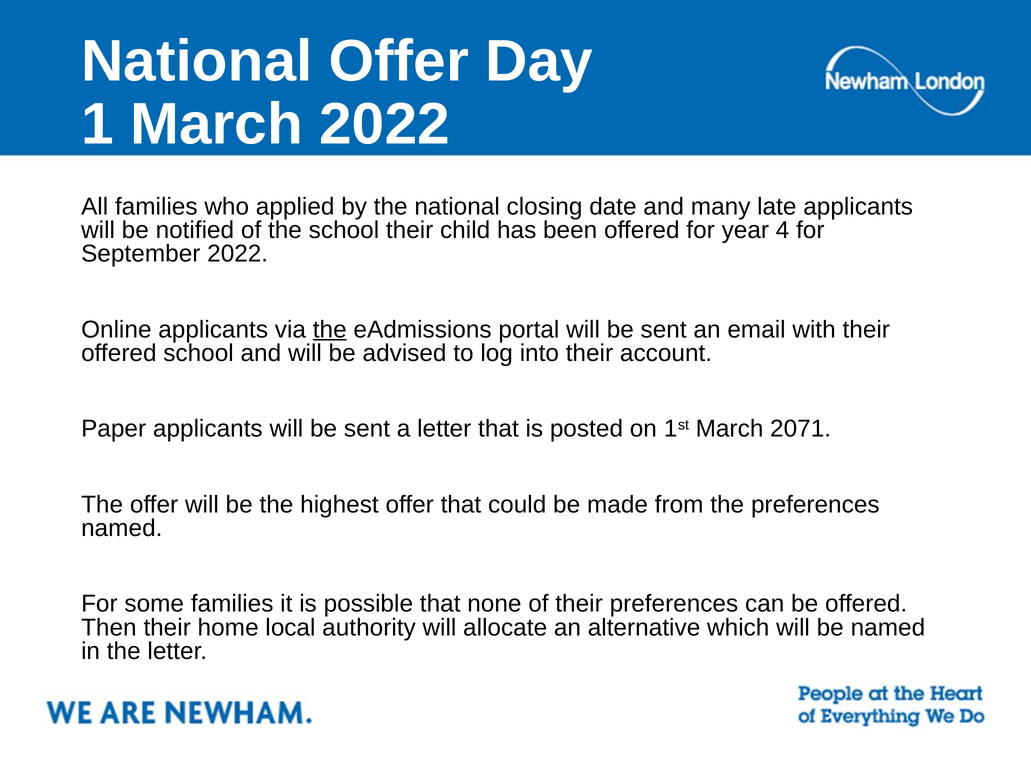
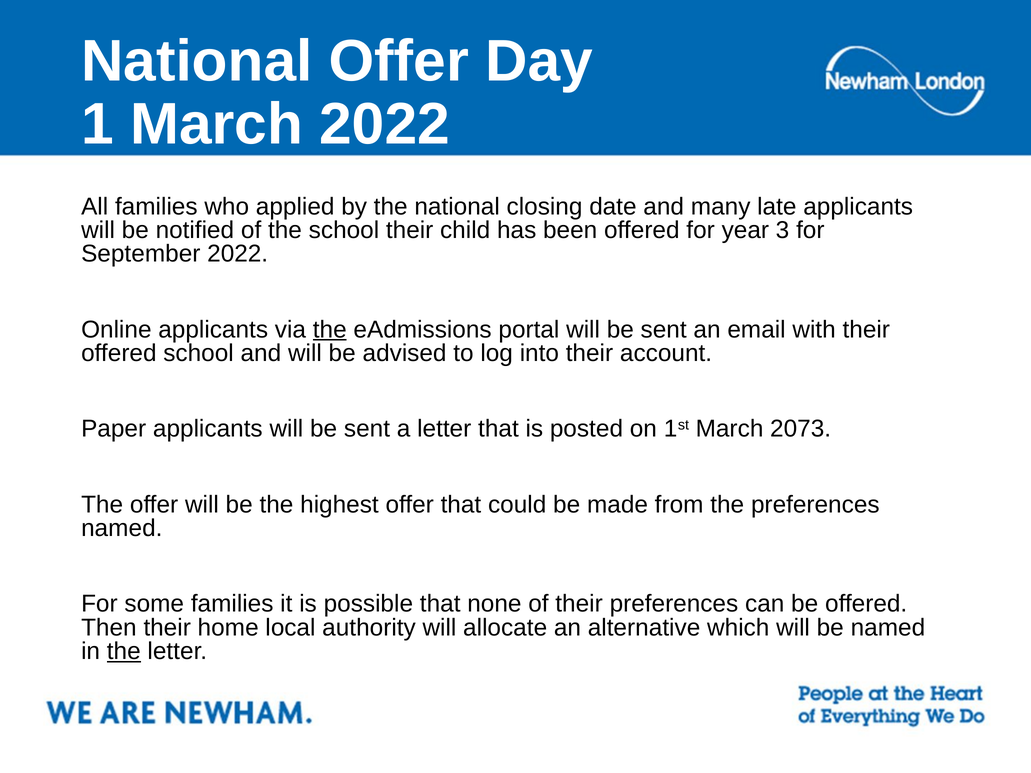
4: 4 -> 3 (782, 230)
2071: 2071 -> 2073 (801, 429)
the underline: none -> present (124, 651)
